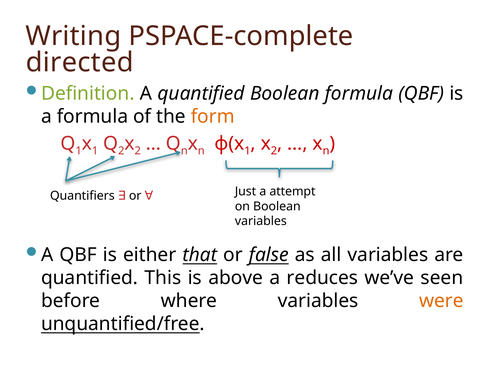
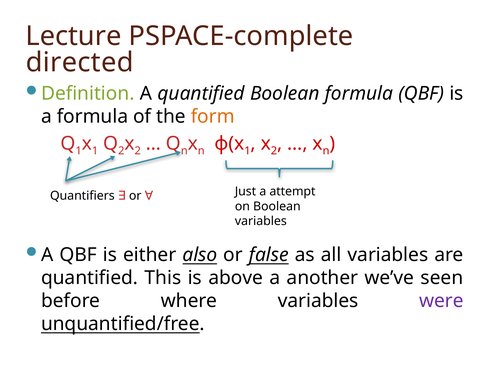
Writing: Writing -> Lecture (73, 36)
that: that -> also (200, 255)
reduces: reduces -> another (322, 278)
were colour: orange -> purple (441, 301)
